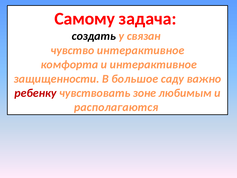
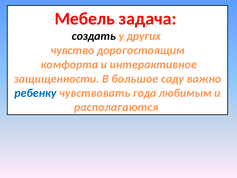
Самому: Самому -> Мебель (85, 19)
связан: связан -> других (144, 36)
чувство интерактивное: интерактивное -> дорогостоящим (141, 50)
ребенку colour: red -> blue (35, 93)
зоне: зоне -> года (145, 93)
